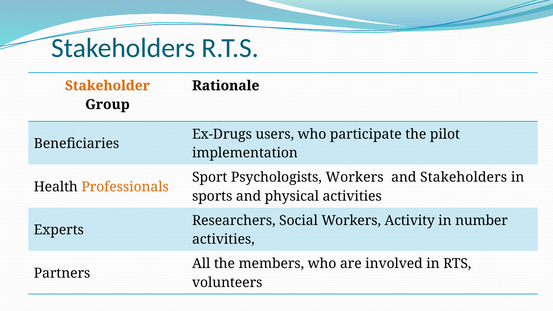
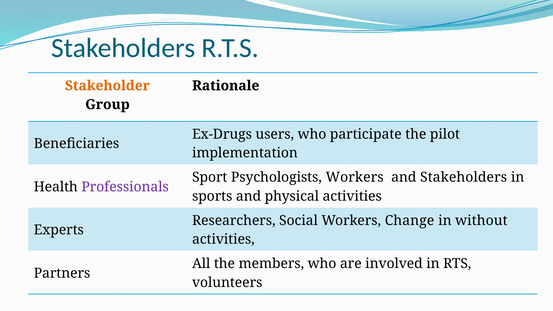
Professionals colour: orange -> purple (125, 187)
Activity: Activity -> Change (410, 221)
number: number -> without (481, 221)
